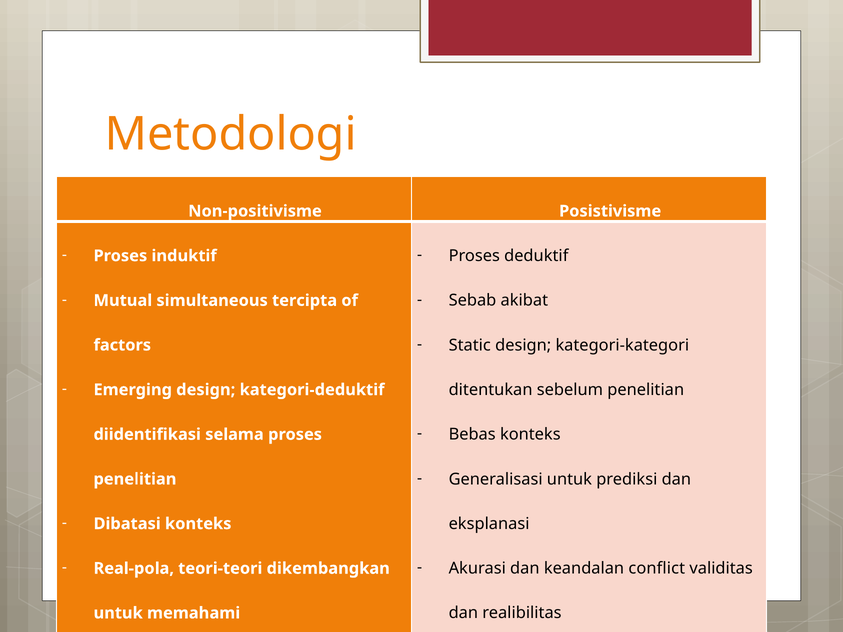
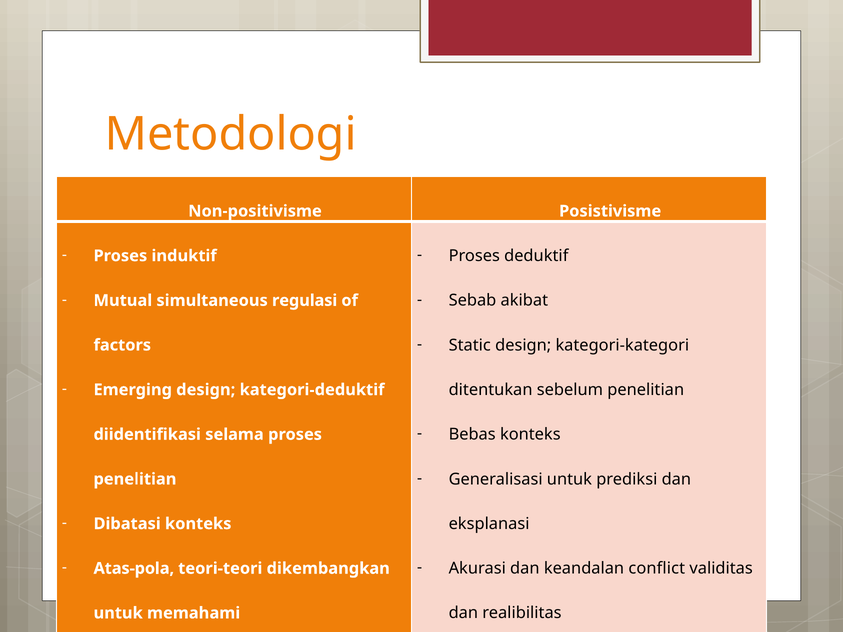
tercipta: tercipta -> regulasi (305, 301)
Real-pola: Real-pola -> Atas-pola (134, 569)
